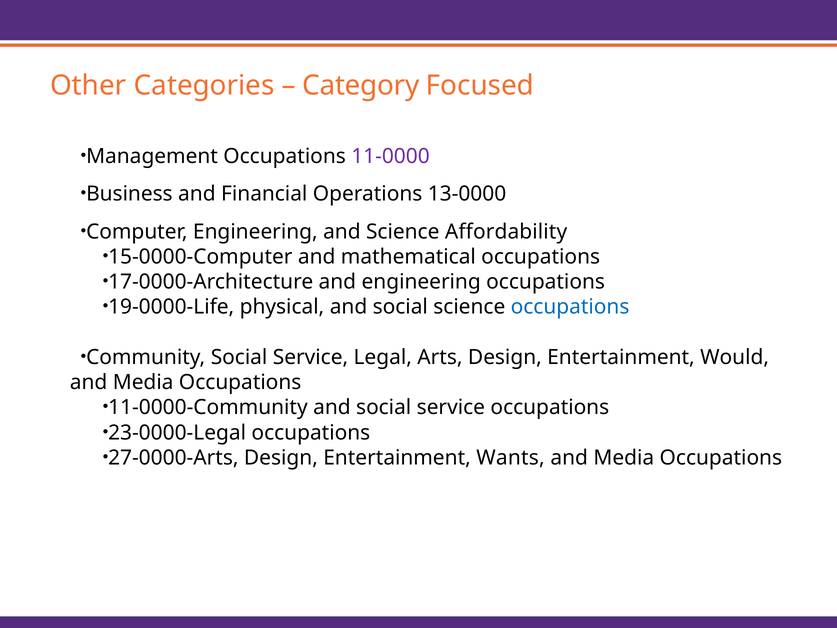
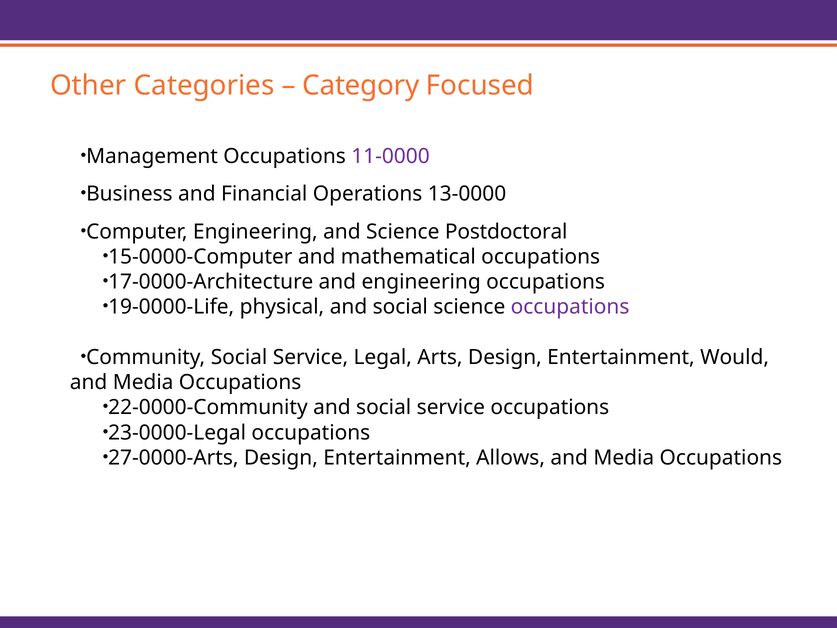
Affordability: Affordability -> Postdoctoral (506, 232)
occupations colour: blue -> purple (570, 307)
11-0000-Community: 11-0000-Community -> 22-0000-Community (208, 407)
Wants: Wants -> Allows (511, 458)
